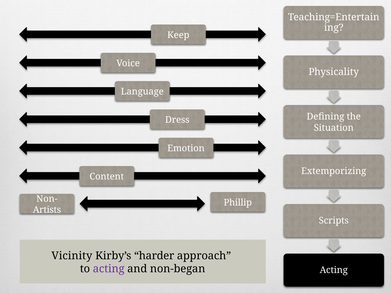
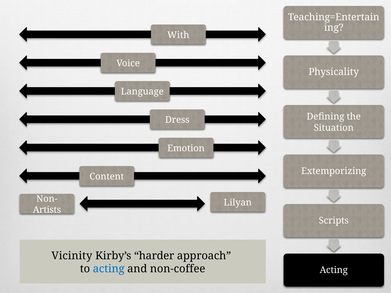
Keep: Keep -> With (178, 35)
Phillip: Phillip -> Lilyan (238, 203)
acting colour: purple -> blue (109, 269)
non-began: non-began -> non-coffee (178, 269)
